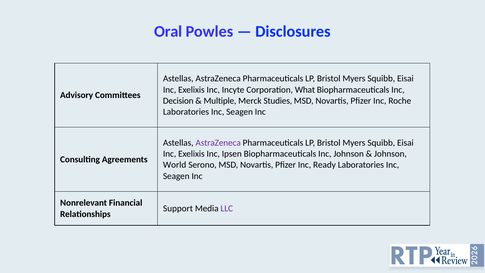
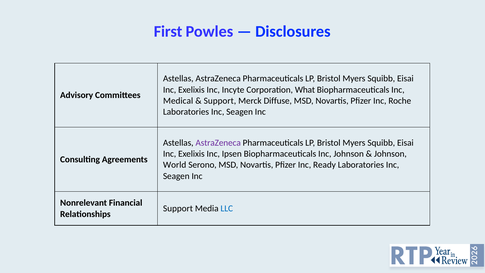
Oral: Oral -> First (168, 32)
Decision: Decision -> Medical (178, 101)
Multiple: Multiple -> Support (220, 101)
Studies: Studies -> Diffuse (278, 101)
LLC colour: purple -> blue (227, 208)
